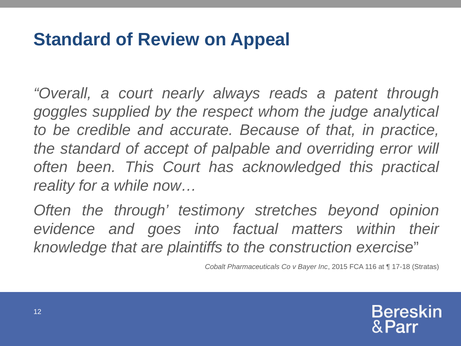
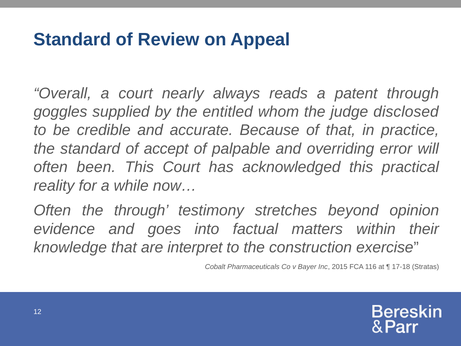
respect: respect -> entitled (228, 112)
analytical: analytical -> disclosed (406, 112)
plaintiffs: plaintiffs -> interpret (195, 247)
